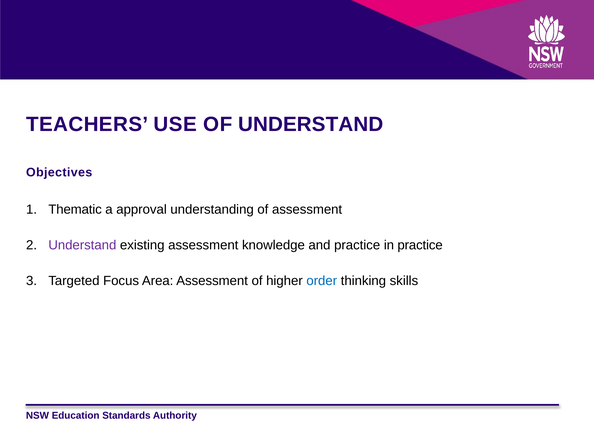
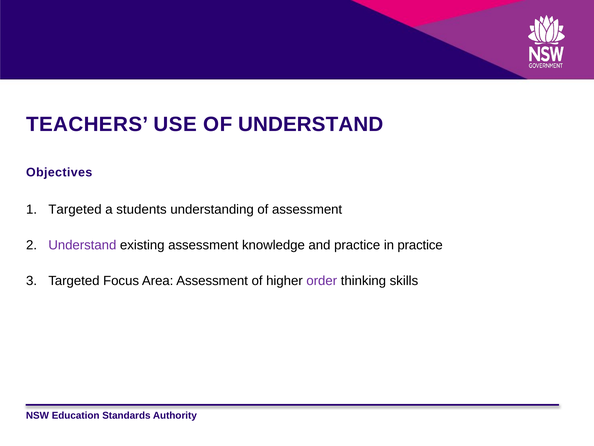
Thematic: Thematic -> Targeted (75, 209)
approval: approval -> students (141, 209)
order colour: blue -> purple (322, 280)
